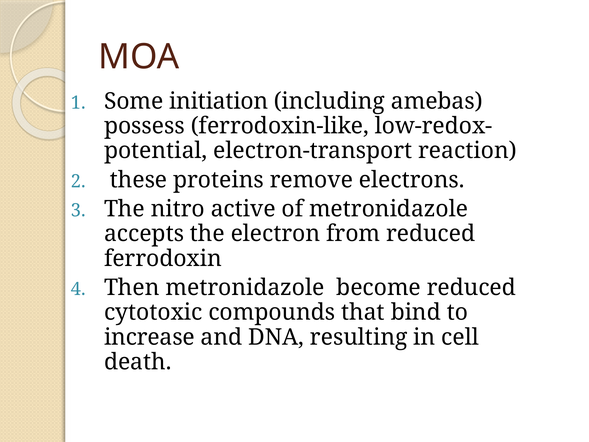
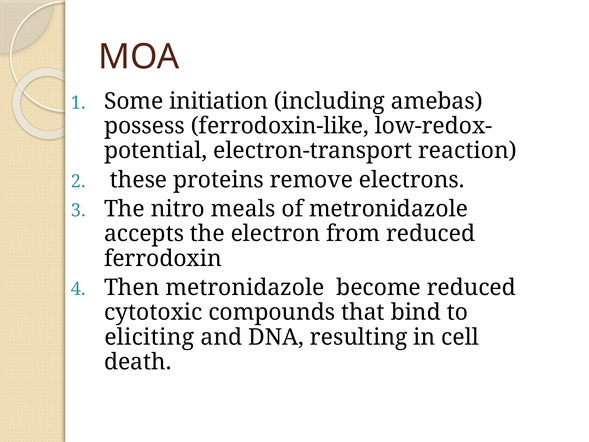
active: active -> meals (243, 209)
increase: increase -> eliciting (149, 337)
